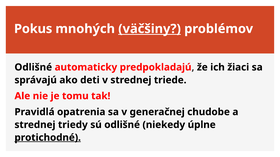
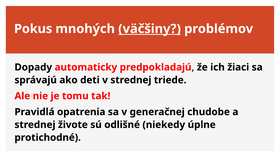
Odlišné: Odlišné -> Dopady (33, 67)
triedy: triedy -> živote (73, 125)
protichodné underline: present -> none (48, 138)
